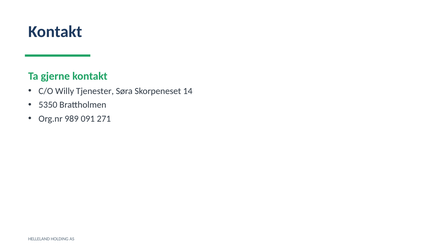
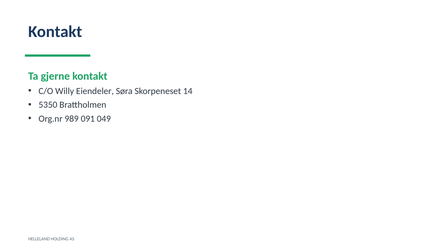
Tjenester: Tjenester -> Eiendeler (95, 91)
271: 271 -> 049 (104, 119)
